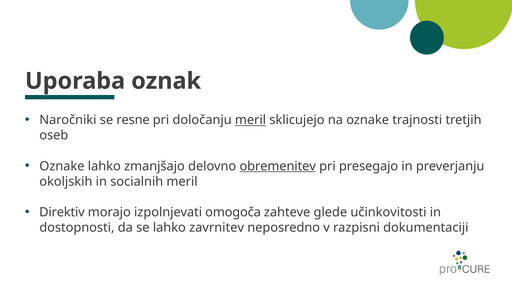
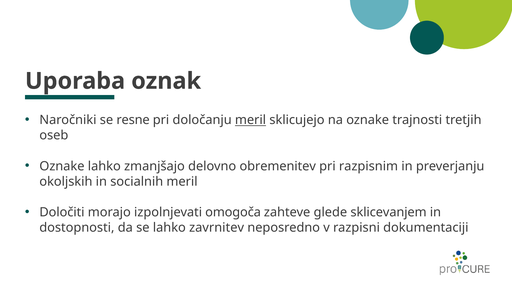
obremenitev underline: present -> none (278, 166)
presegajo: presegajo -> razpisnim (368, 166)
Direktiv: Direktiv -> Določiti (62, 212)
učinkovitosti: učinkovitosti -> sklicevanjem (389, 212)
